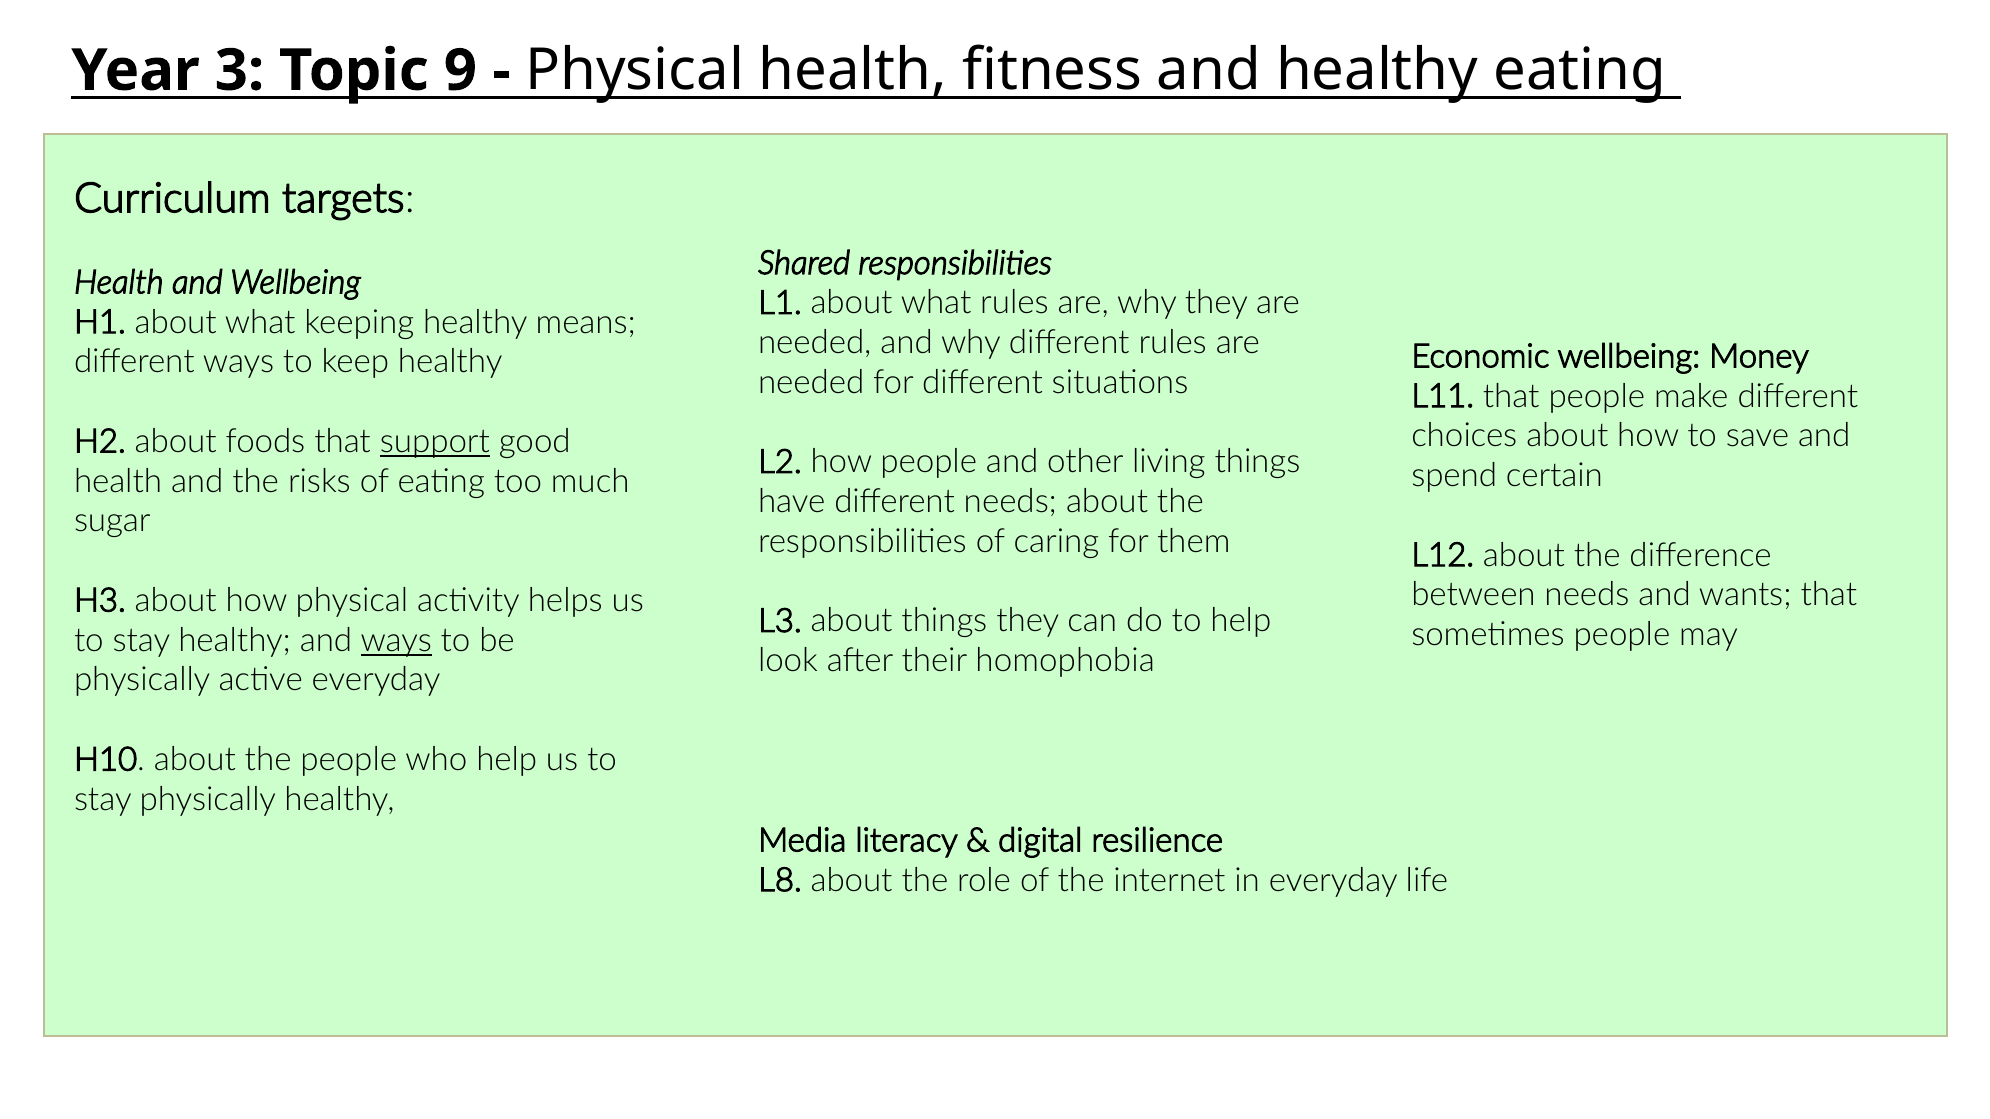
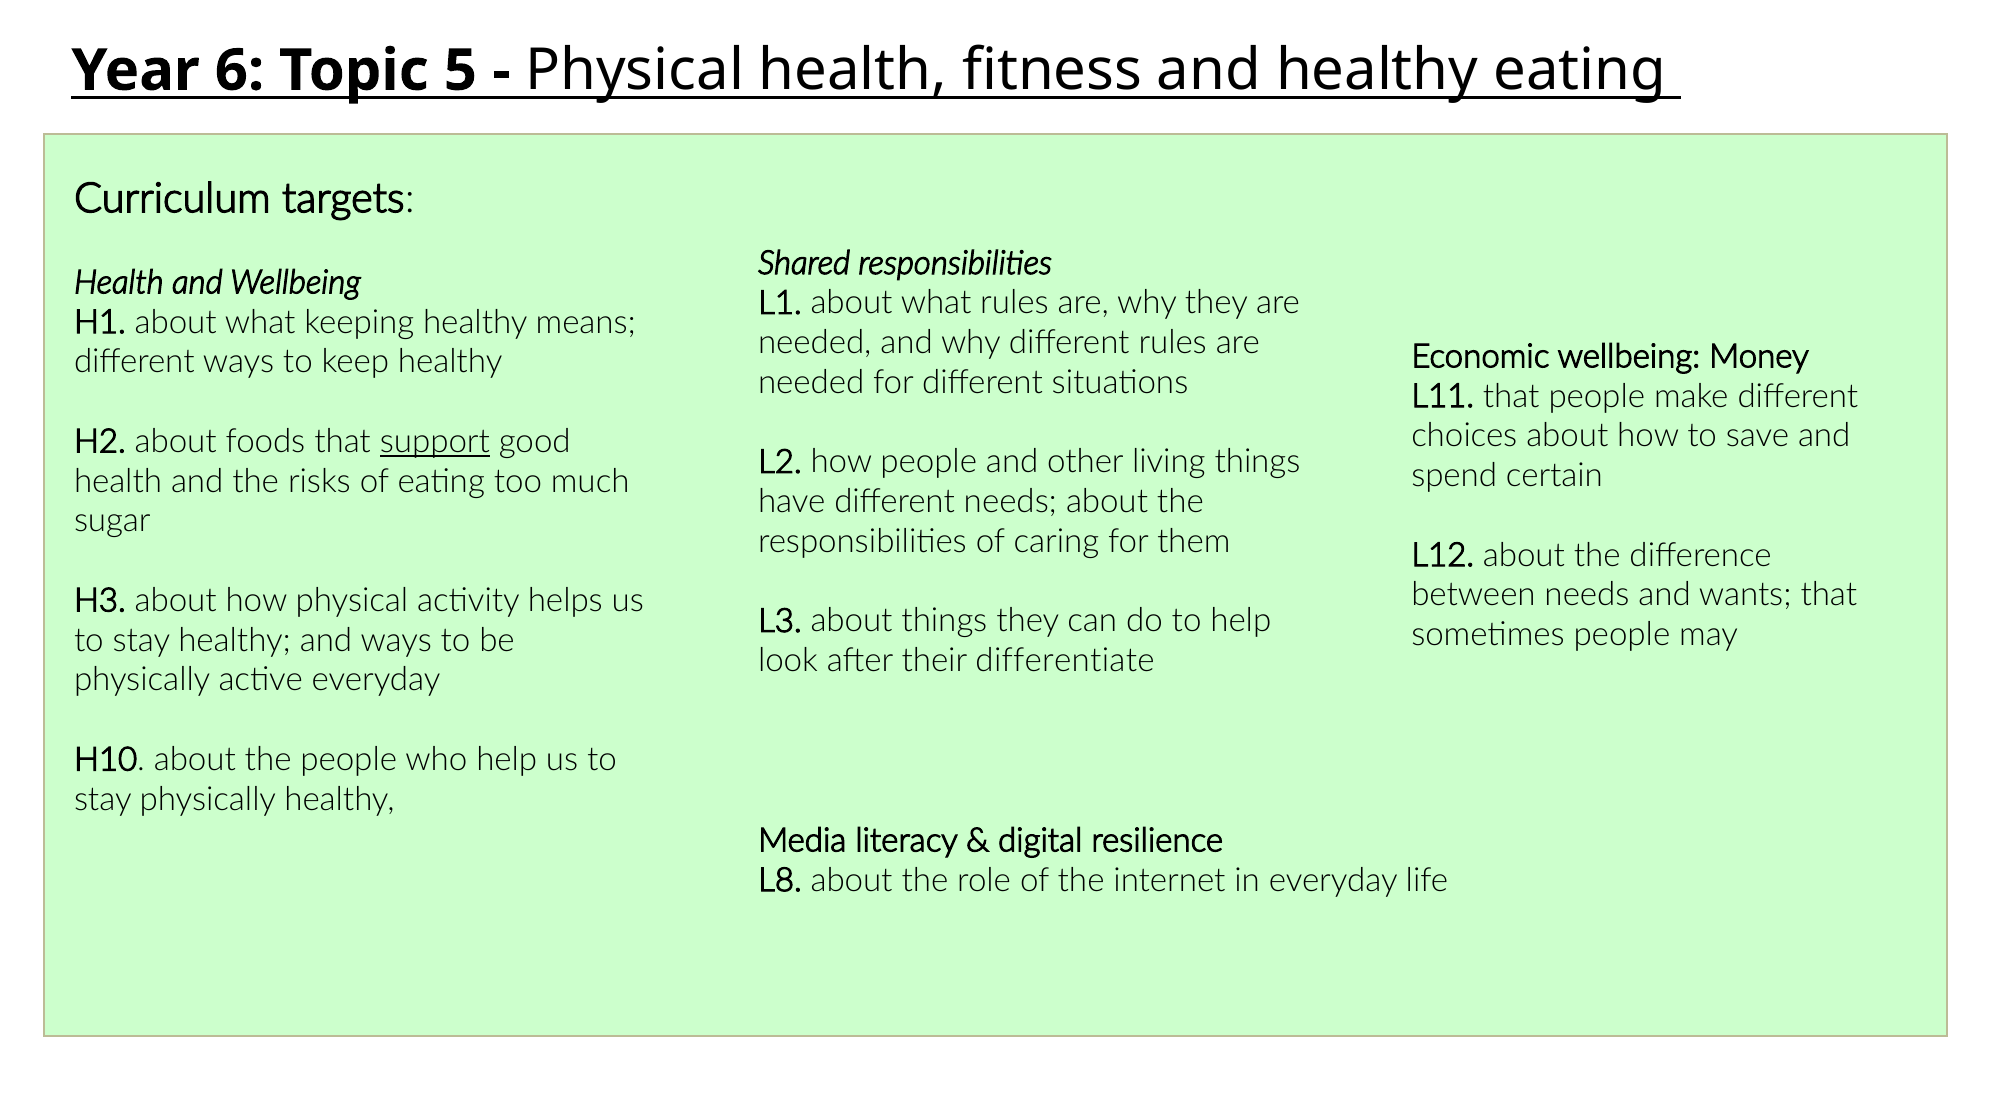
3: 3 -> 6 (240, 71)
9: 9 -> 5 (460, 71)
ways underline: present -> none (396, 640)
homophobia: homophobia -> differentiate (1065, 661)
